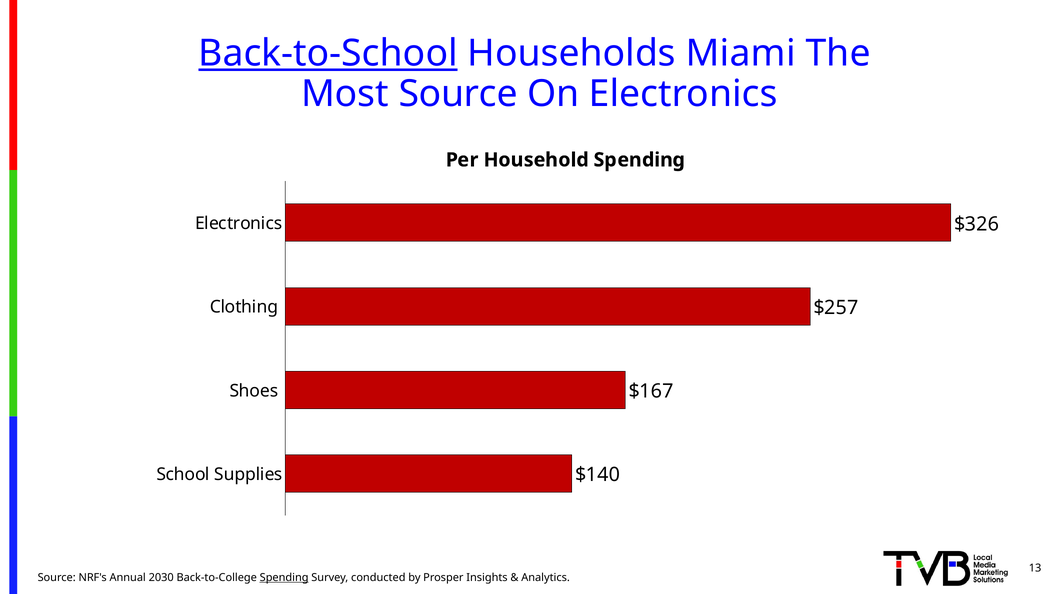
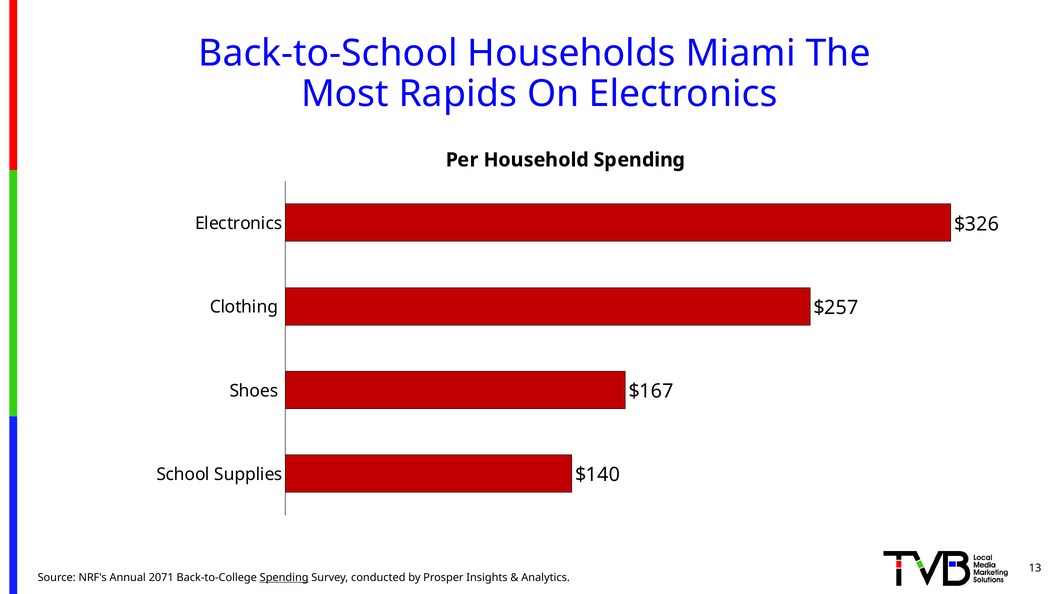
Back-to-School underline: present -> none (328, 54)
Most Source: Source -> Rapids (458, 94)
2030: 2030 -> 2071 (161, 578)
